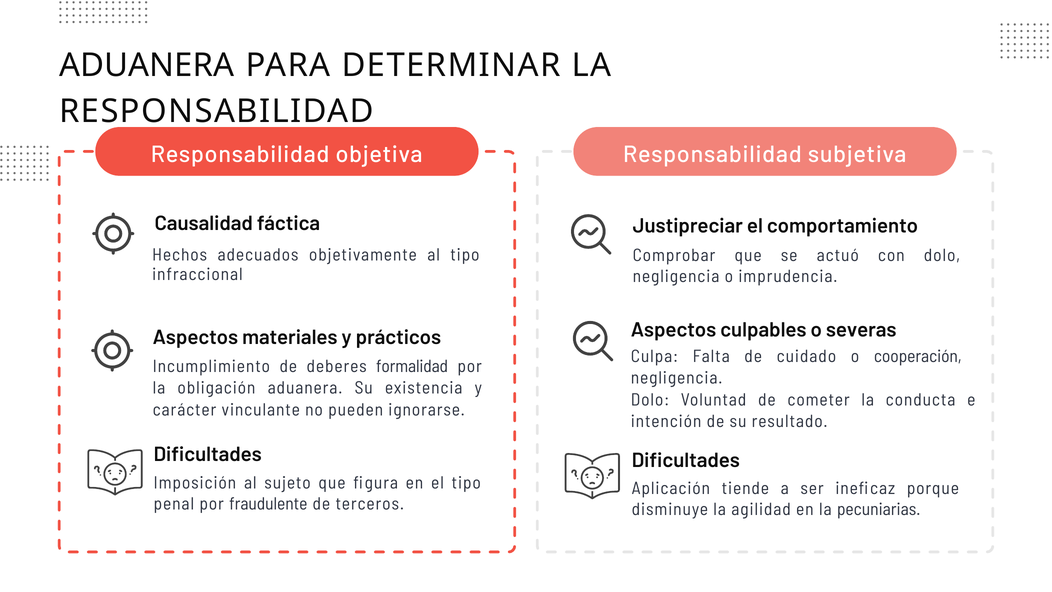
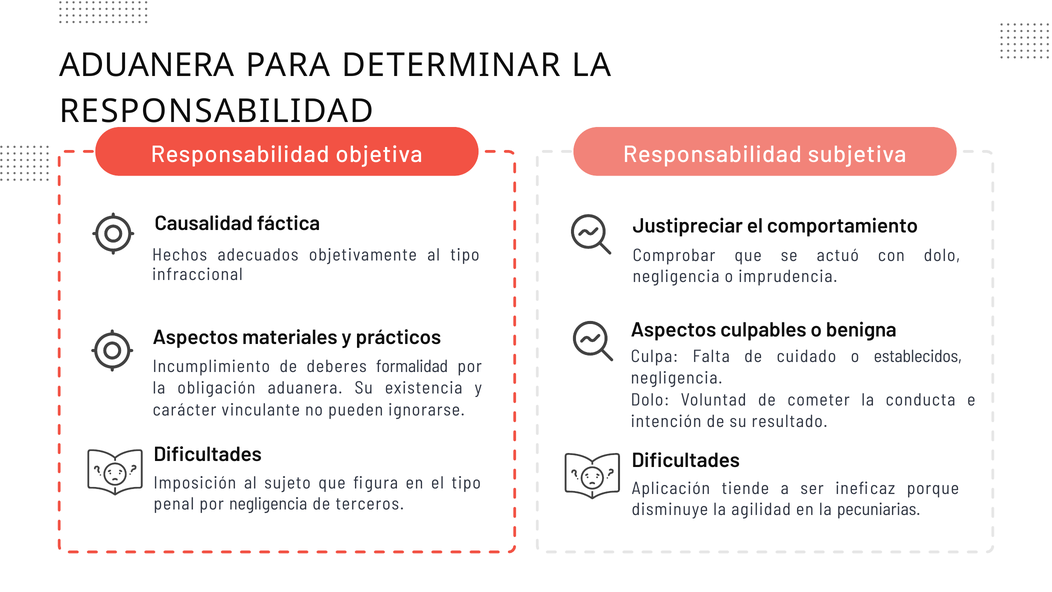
severas: severas -> benigna (861, 330)
cooperación: cooperación -> establecidos (918, 356)
por fraudulente: fraudulente -> negligencia (268, 504)
